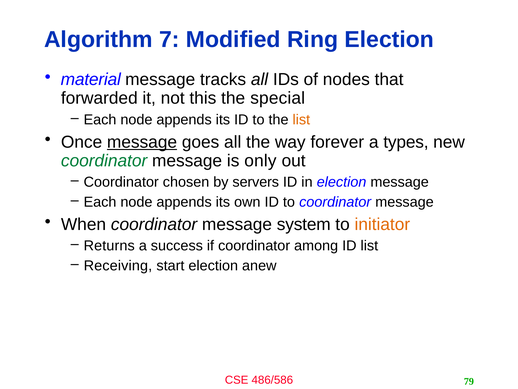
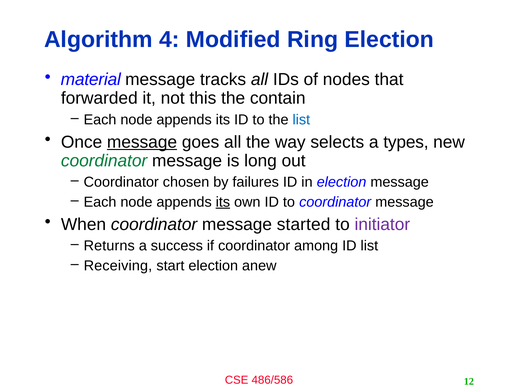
7: 7 -> 4 (169, 39)
special: special -> contain (278, 98)
list colour: orange -> blue (301, 120)
forever: forever -> selects (337, 142)
only: only -> long (261, 160)
servers: servers -> failures (256, 182)
its underline: none -> present (223, 202)
system: system -> started (304, 224)
initiator colour: orange -> purple (382, 224)
79: 79 -> 12 (469, 381)
